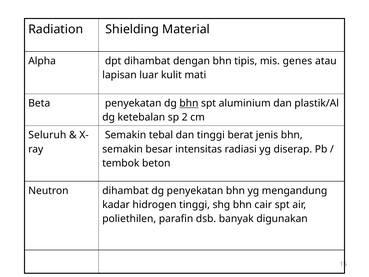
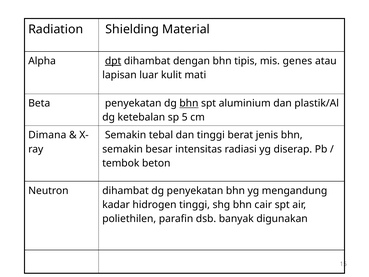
dpt underline: none -> present (113, 61)
2: 2 -> 5 (185, 117)
Seluruh: Seluruh -> Dimana (47, 135)
